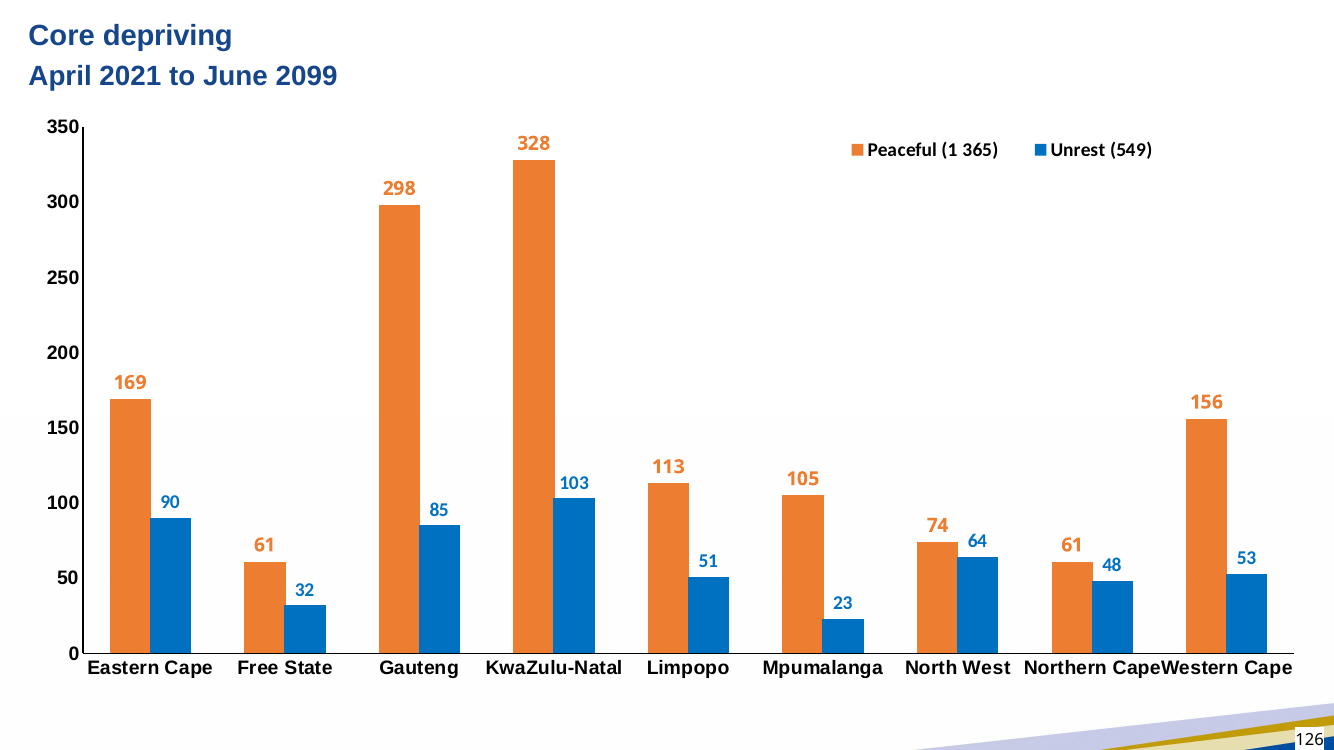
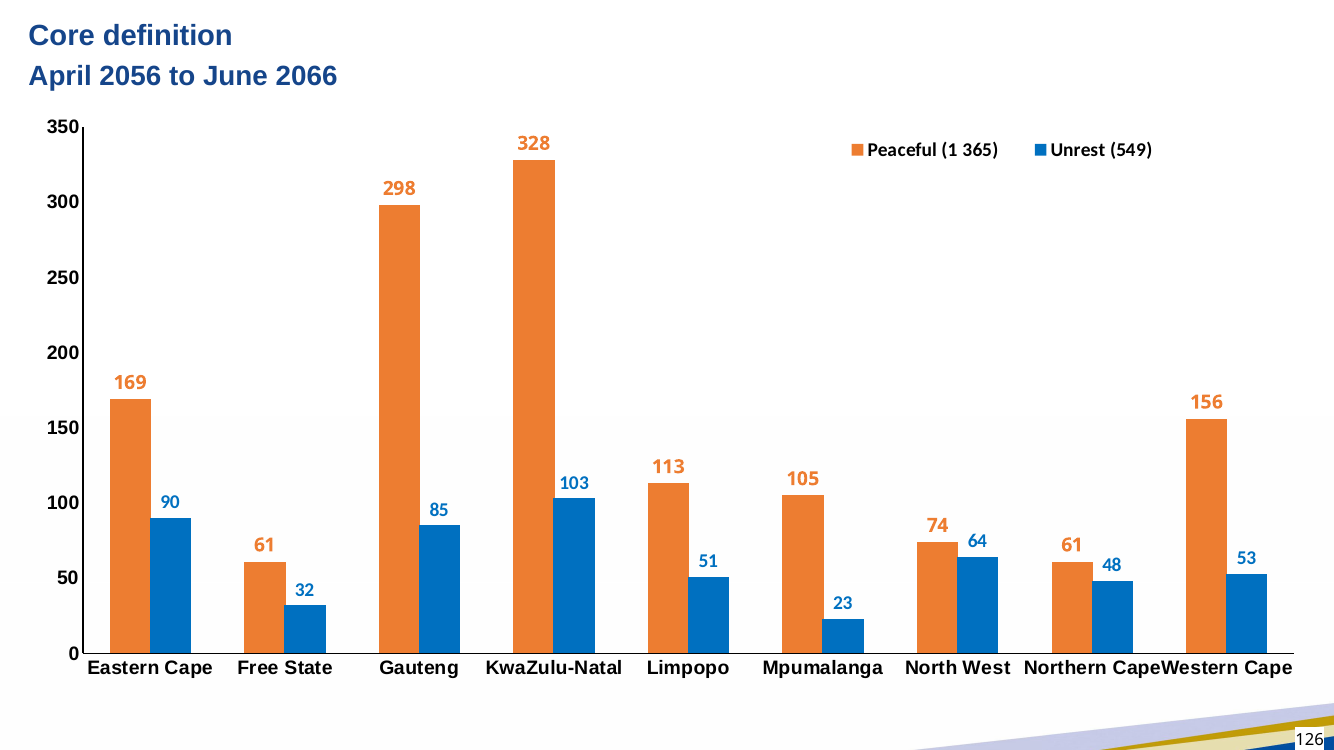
depriving: depriving -> definition (168, 36)
2021: 2021 -> 2056 (130, 76)
2099: 2099 -> 2066 (307, 76)
